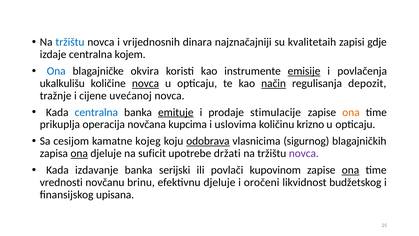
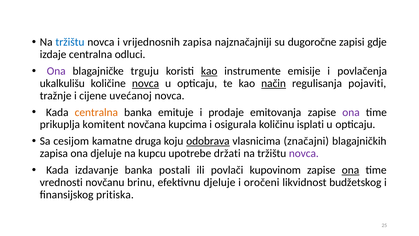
vrijednosnih dinara: dinara -> zapisa (197, 42)
kvalitetaih: kvalitetaih -> dugoročne (312, 42)
kojem: kojem -> odluci (130, 54)
Ona colour: blue -> purple (56, 71)
okvira: okvira -> trguju (145, 71)
kao underline: none -> present (209, 71)
emisije underline: present -> none (304, 71)
depozit: depozit -> pojaviti (367, 83)
centralna colour: blue -> orange (96, 112)
emituje underline: present -> none (176, 112)
stimulacije: stimulacije -> emitovanja (276, 112)
ona colour: orange -> purple (351, 112)
operacija: operacija -> komitent (104, 124)
uslovima: uslovima -> osigurala (235, 124)
krizno: krizno -> isplati (310, 124)
kojeg: kojeg -> druga (148, 141)
sigurnog: sigurnog -> značajni (306, 141)
ona underline: present -> none (79, 153)
suficit: suficit -> kupcu (152, 153)
serijski: serijski -> postali (175, 170)
upisana: upisana -> pritiska (115, 194)
